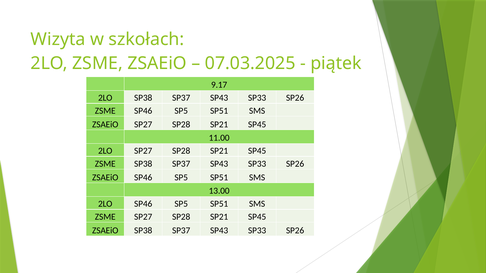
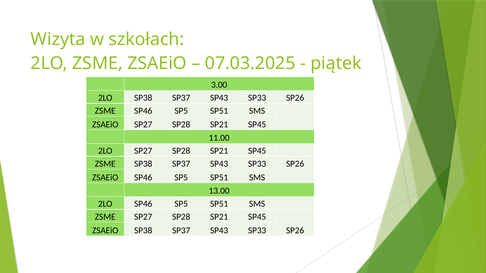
9.17: 9.17 -> 3.00 (219, 85)
